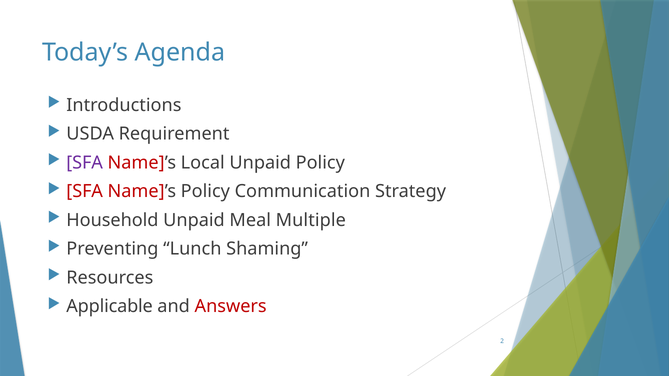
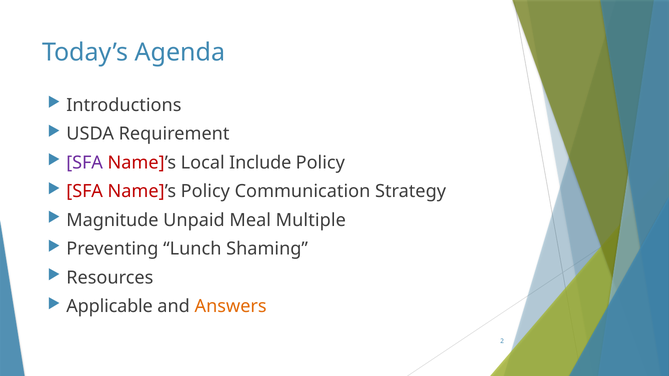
Local Unpaid: Unpaid -> Include (260, 163)
Household: Household -> Magnitude (112, 220)
Answers colour: red -> orange (231, 307)
